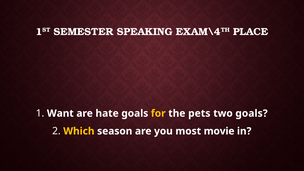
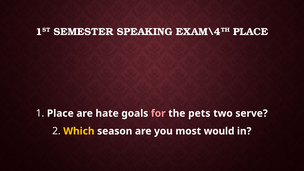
1 Want: Want -> Place (60, 113)
for colour: yellow -> pink (158, 113)
two goals: goals -> serve (252, 113)
movie: movie -> would (219, 131)
